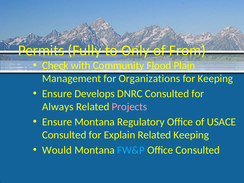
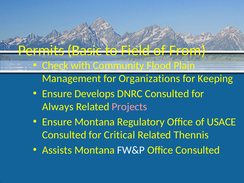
Fully: Fully -> Basic (85, 50)
Only: Only -> Field (135, 50)
Explain: Explain -> Critical (120, 135)
Related Keeping: Keeping -> Thennis (191, 135)
Would: Would -> Assists (57, 150)
FW&P colour: light blue -> white (131, 150)
